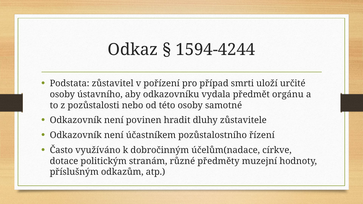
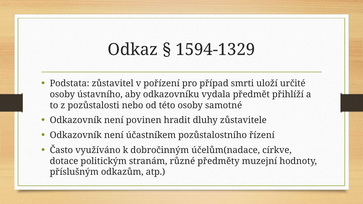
1594-4244: 1594-4244 -> 1594-1329 (215, 50)
orgánu: orgánu -> přihlíží (288, 94)
